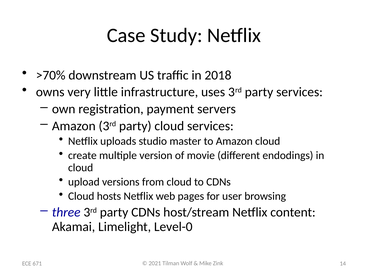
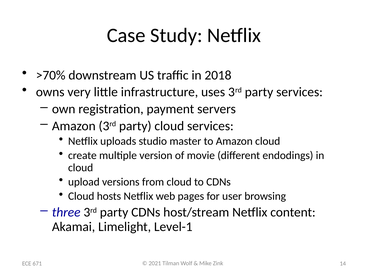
Level-0: Level-0 -> Level-1 (173, 227)
